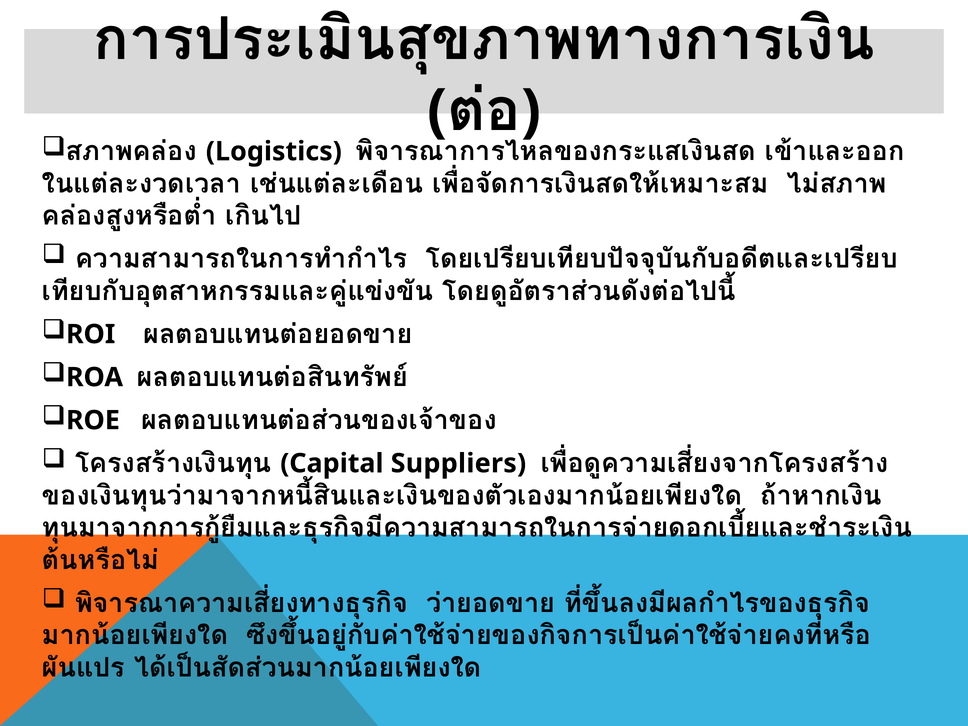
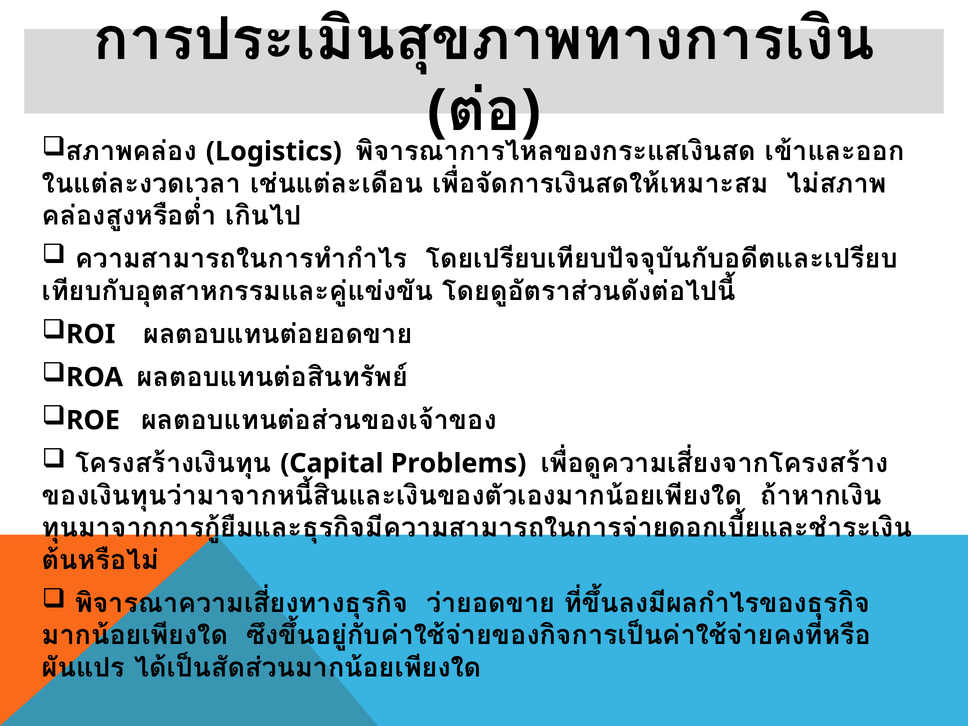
Suppliers: Suppliers -> Problems (459, 463)
